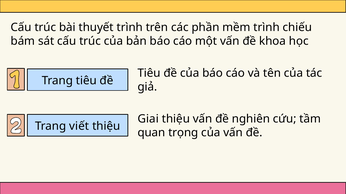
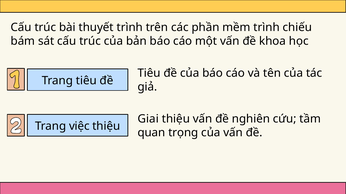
viết: viết -> việc (79, 126)
